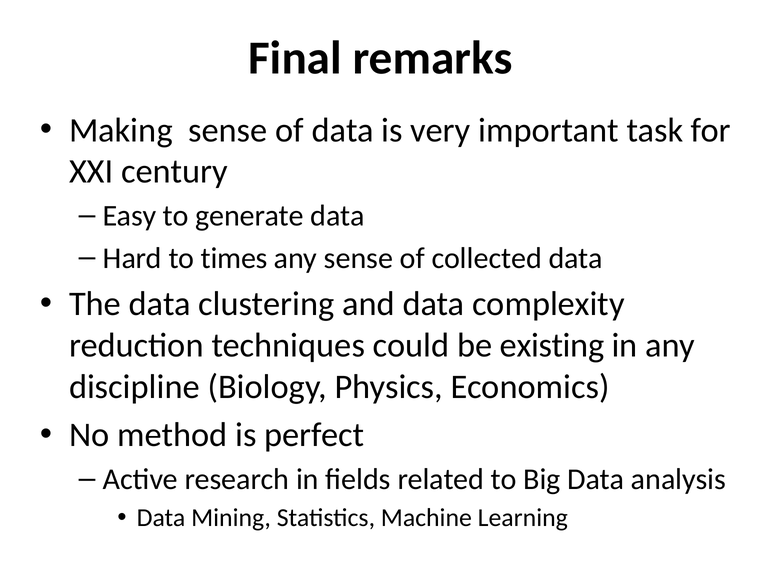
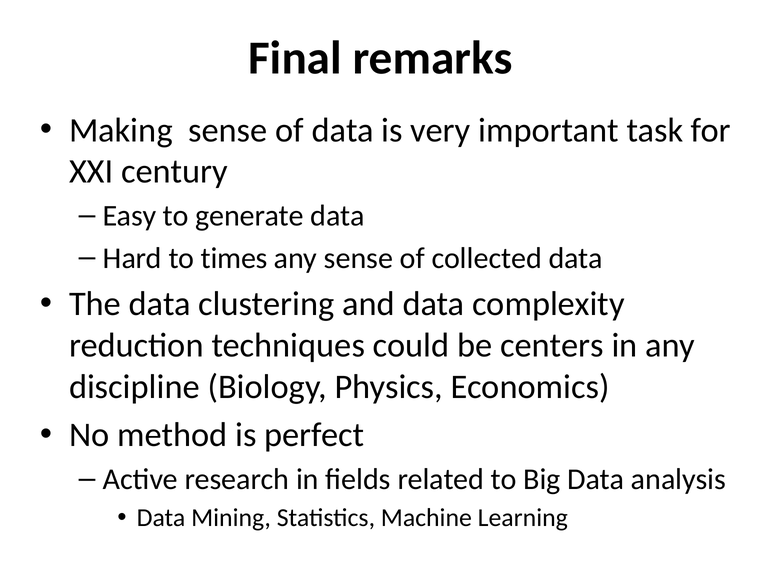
existing: existing -> centers (552, 345)
